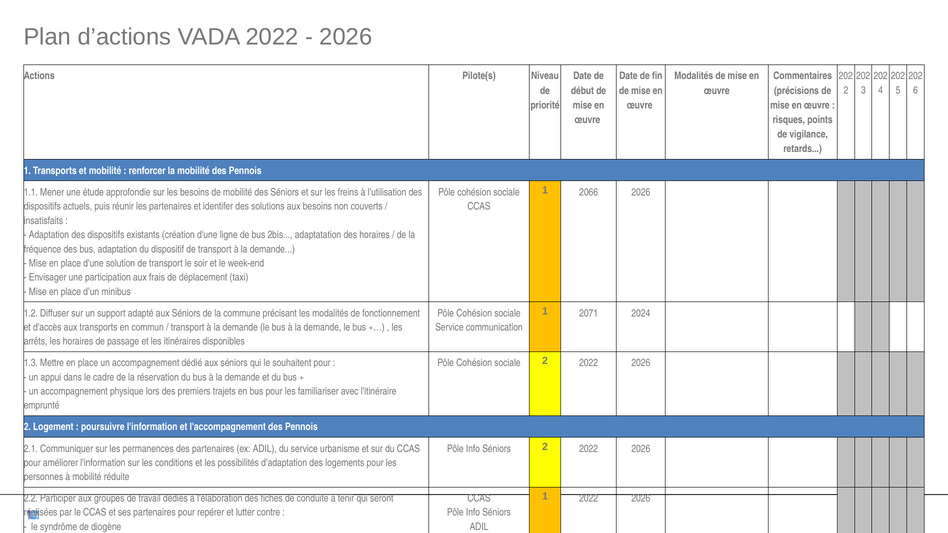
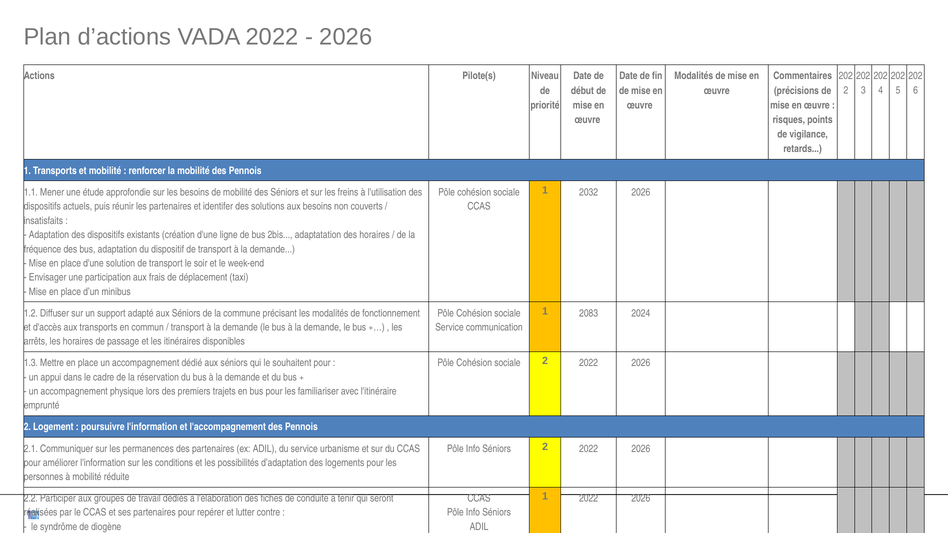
2066: 2066 -> 2032 (589, 192)
2071: 2071 -> 2083 (589, 313)
